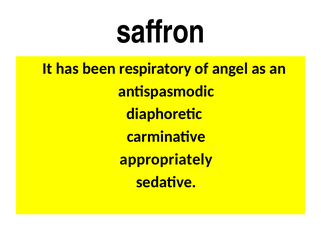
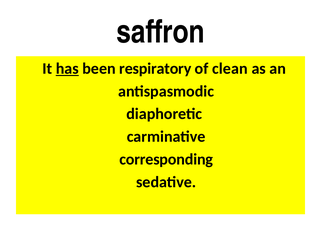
has underline: none -> present (67, 69)
angel: angel -> clean (230, 69)
appropriately: appropriately -> corresponding (166, 159)
